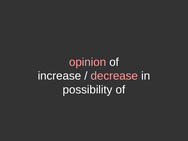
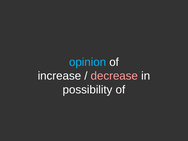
opinion colour: pink -> light blue (88, 62)
